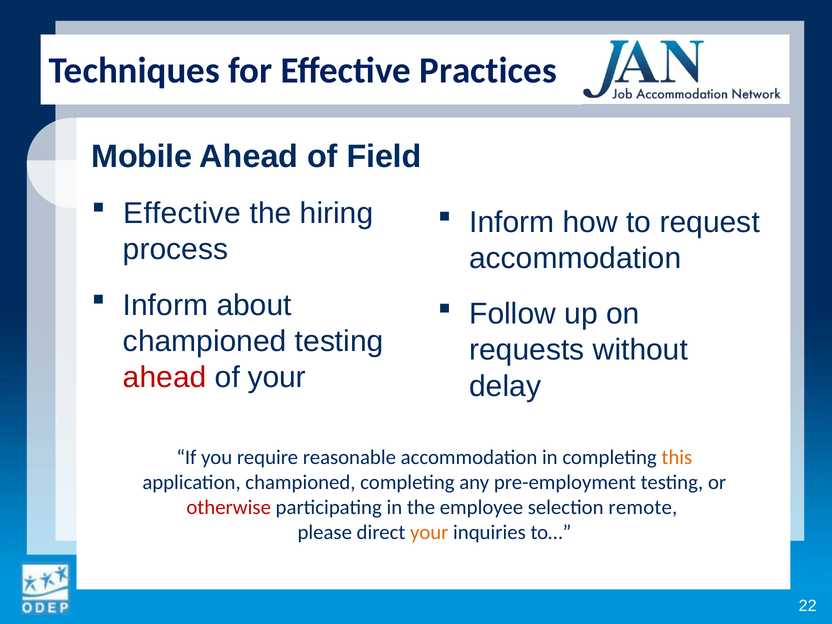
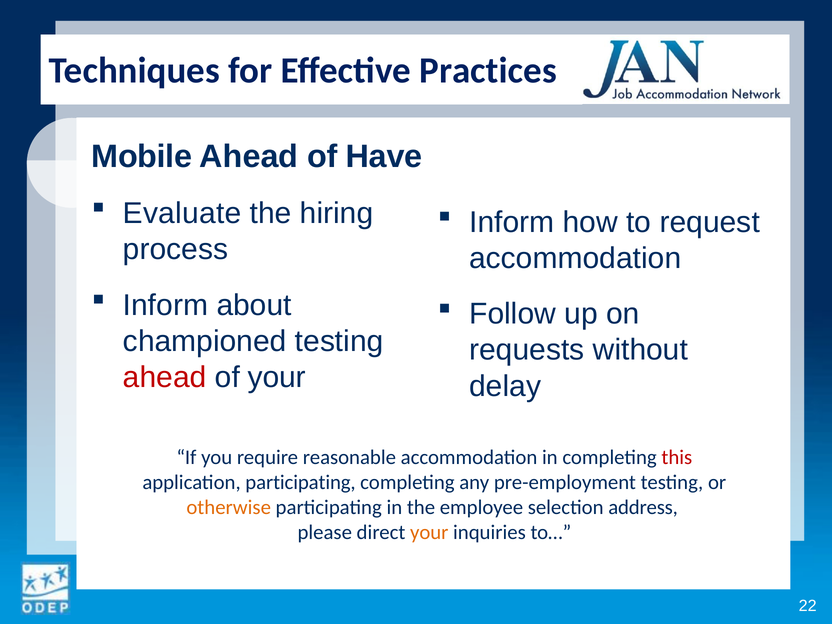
Field: Field -> Have (384, 157)
Effective: Effective -> Evaluate (182, 213)
this colour: orange -> red (677, 457)
application championed: championed -> participating (301, 482)
otherwise colour: red -> orange (229, 507)
remote: remote -> address (643, 507)
